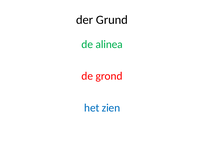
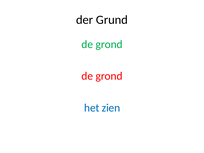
alinea: alinea -> grond (109, 44)
